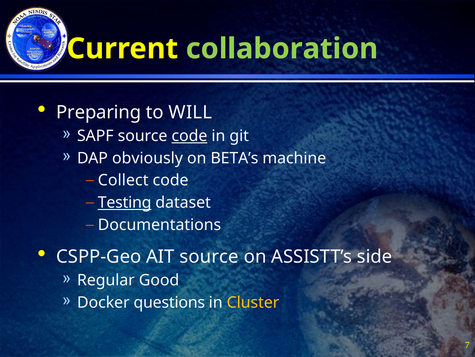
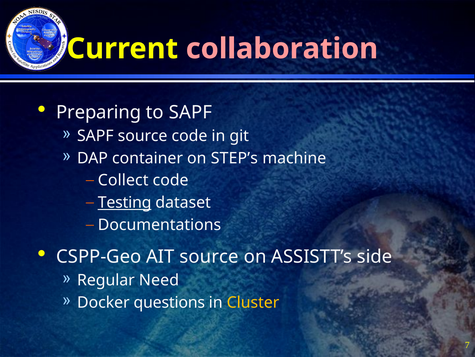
collaboration colour: light green -> pink (282, 49)
to WILL: WILL -> SAPF (190, 112)
code underline: present -> none (189, 136)
obviously: obviously -> container (148, 158)
BETA’s: BETA’s -> STEP’s (234, 158)
Good: Good -> Need (159, 280)
